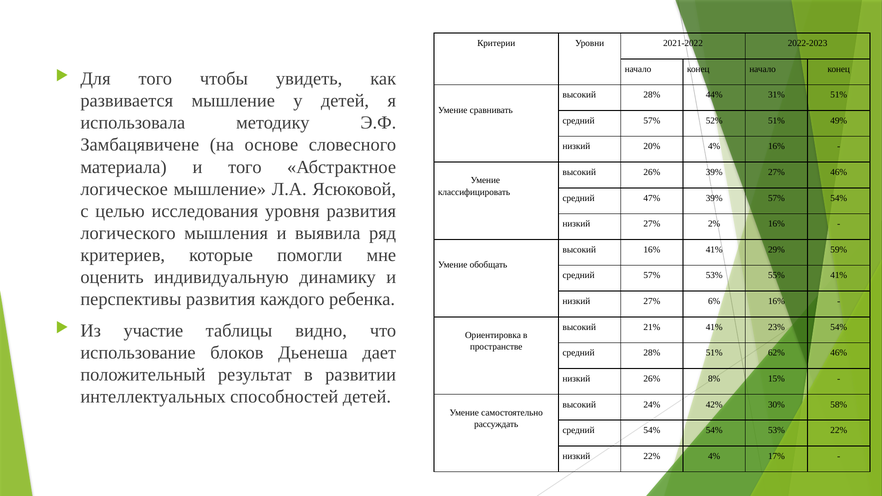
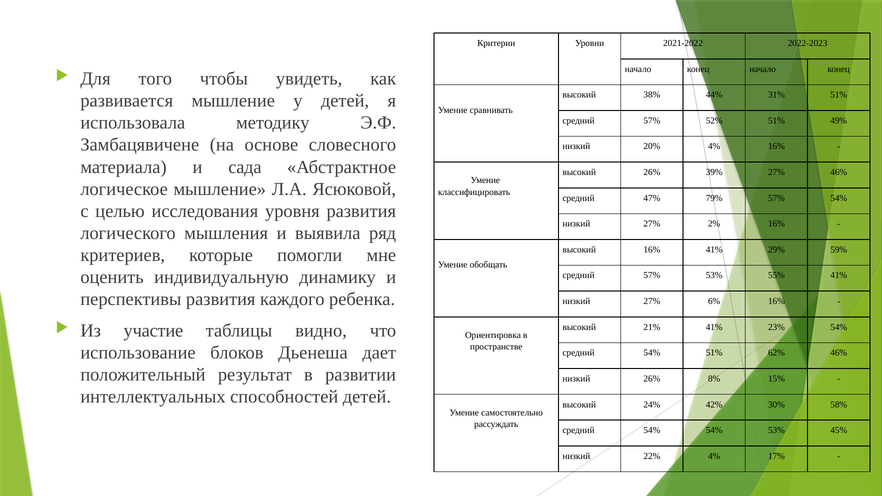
высокий 28%: 28% -> 38% (652, 95)
и того: того -> сада (245, 167)
47% 39%: 39% -> 79% (714, 198)
28%: 28% -> 54% (652, 353)
53% 22%: 22% -> 45% (839, 430)
